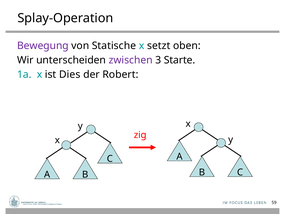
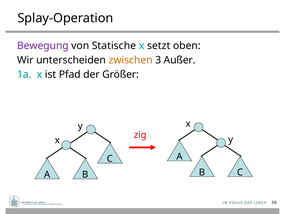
zwischen colour: purple -> orange (131, 60)
Starte: Starte -> Außer (180, 60)
Dies: Dies -> Pfad (70, 74)
Robert: Robert -> Größer (121, 74)
